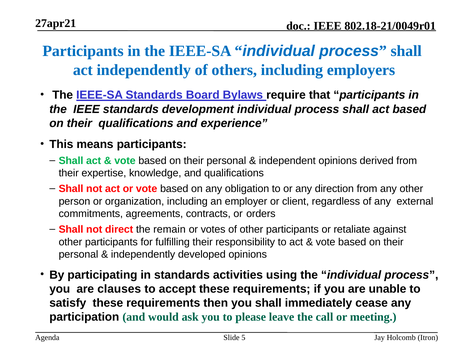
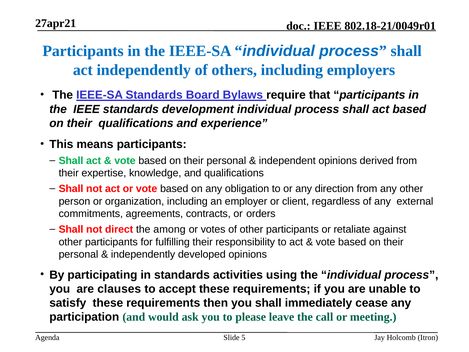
remain: remain -> among (169, 229)
